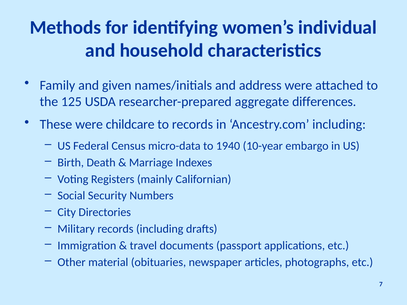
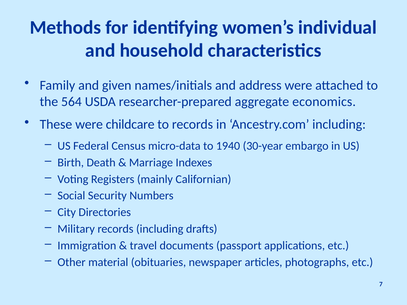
125: 125 -> 564 (71, 102)
differences: differences -> economics (324, 102)
10-year: 10-year -> 30-year (263, 146)
